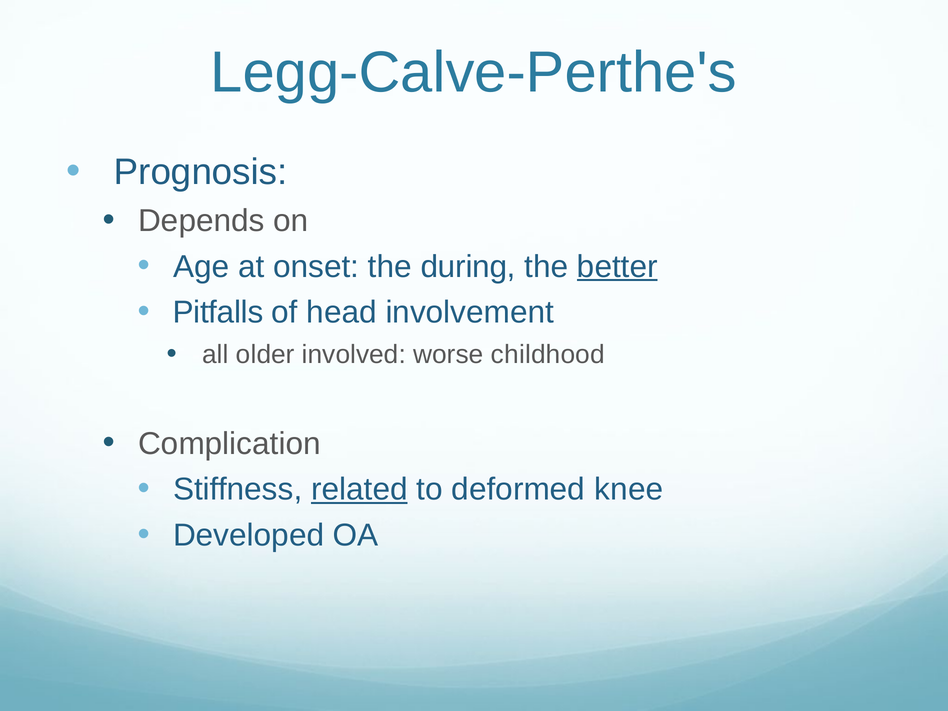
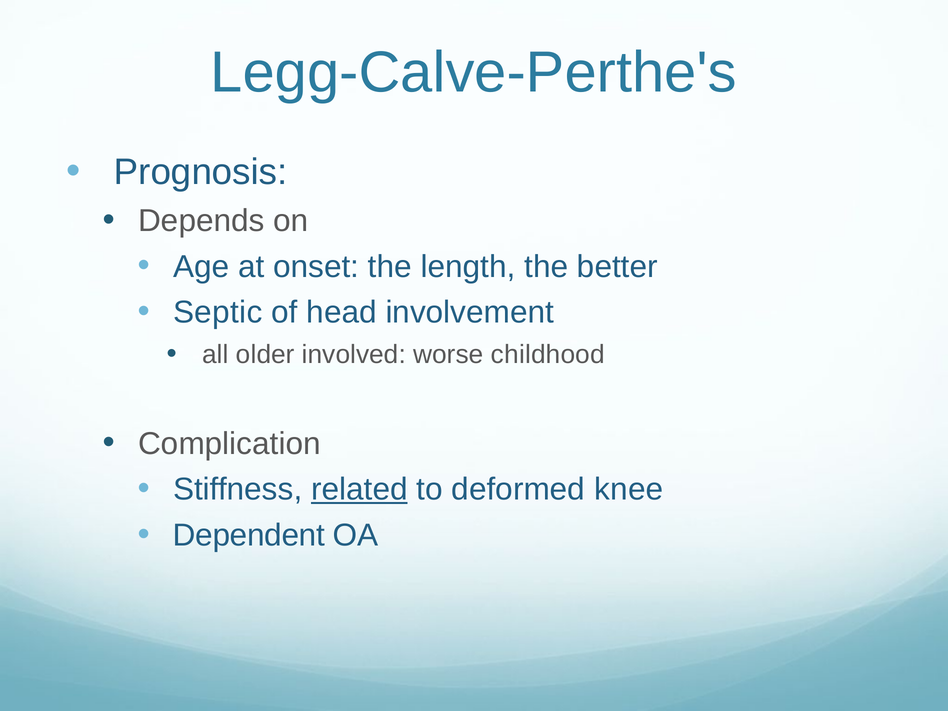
during: during -> length (468, 267)
better underline: present -> none (617, 267)
Pitfalls: Pitfalls -> Septic (218, 312)
Developed: Developed -> Dependent (249, 535)
